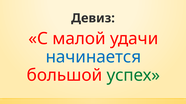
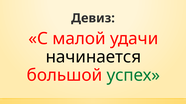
начинается colour: blue -> black (93, 57)
